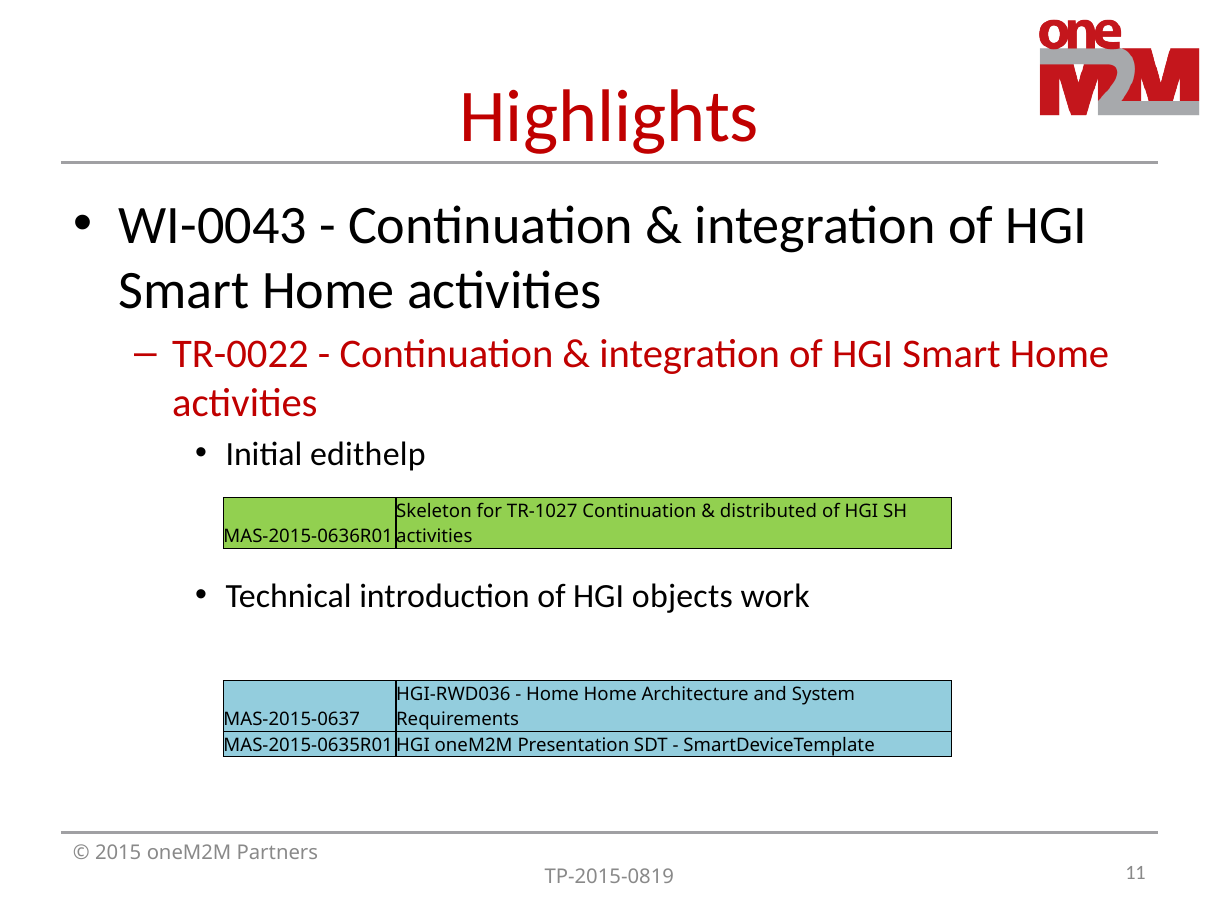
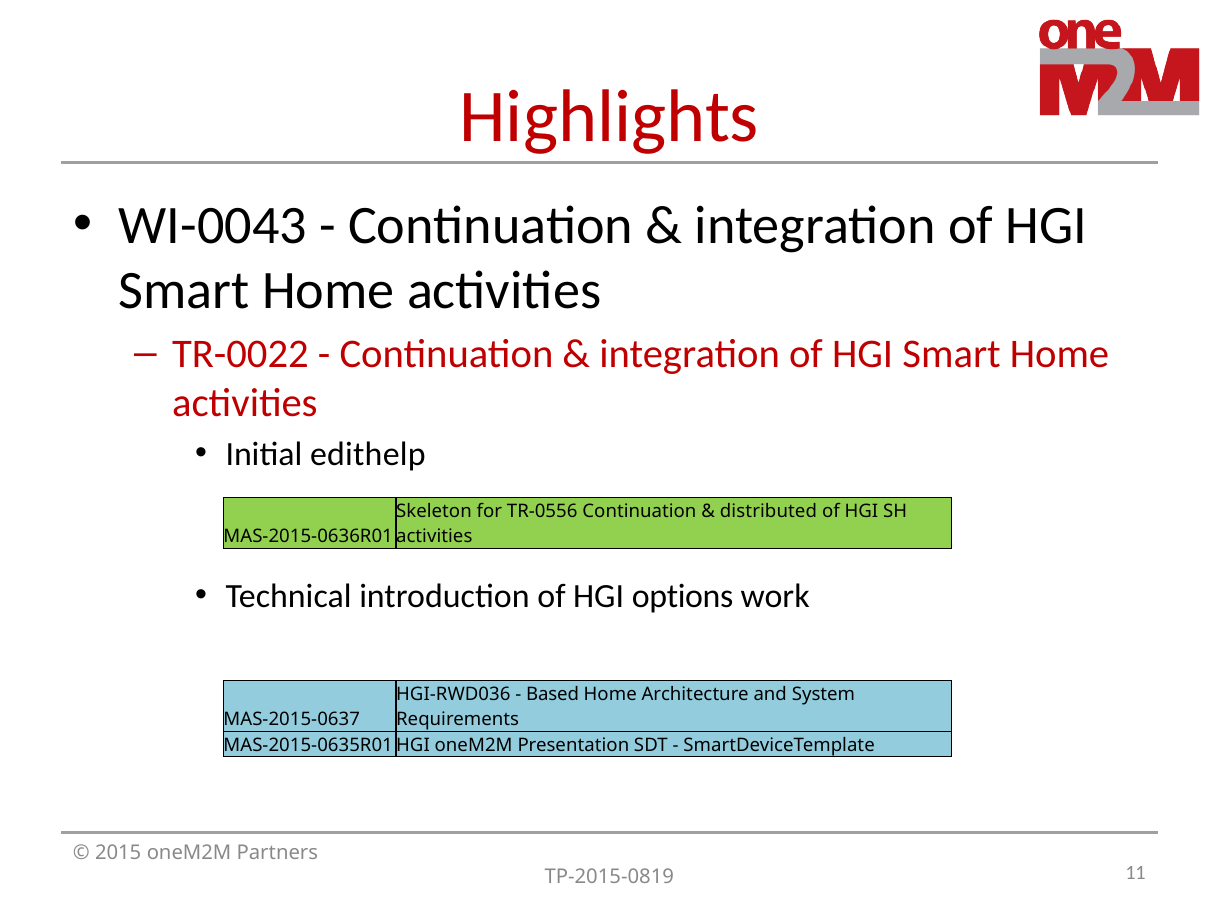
TR-1027: TR-1027 -> TR-0556 (542, 512)
objects: objects -> options (683, 596)
Home: Home -> Based (553, 694)
